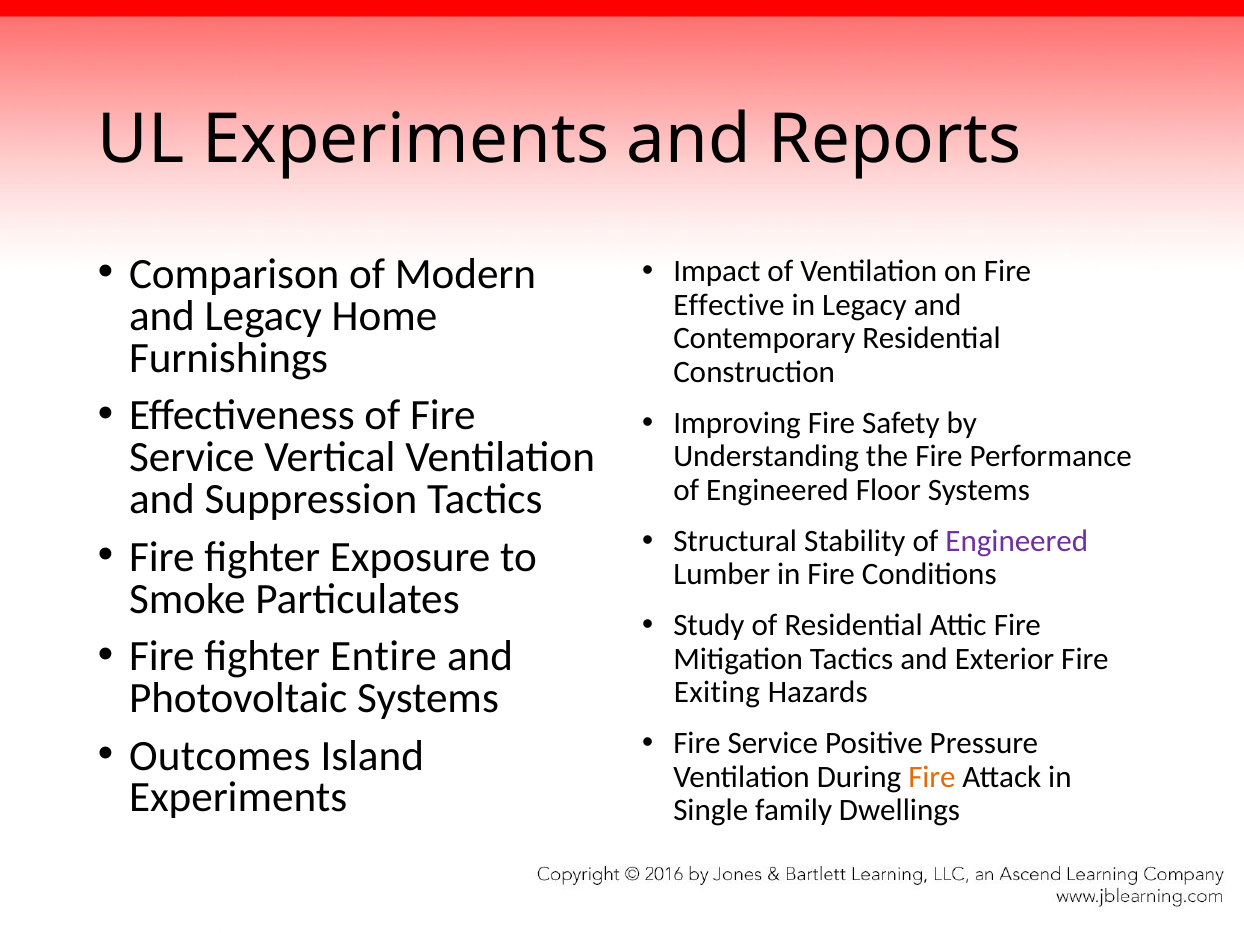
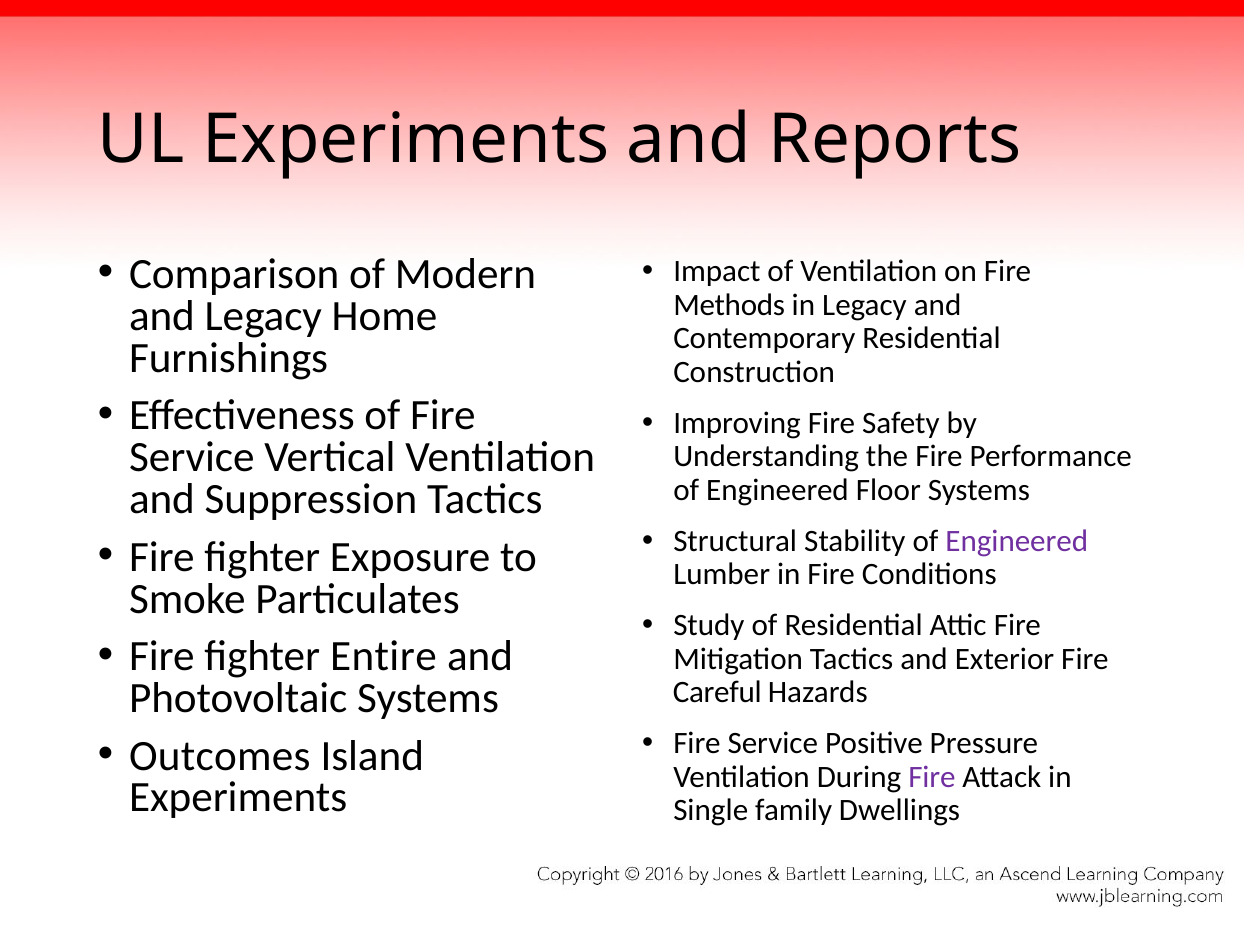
Effective: Effective -> Methods (729, 305)
Exiting: Exiting -> Careful (717, 693)
Fire colour: orange -> purple (932, 777)
